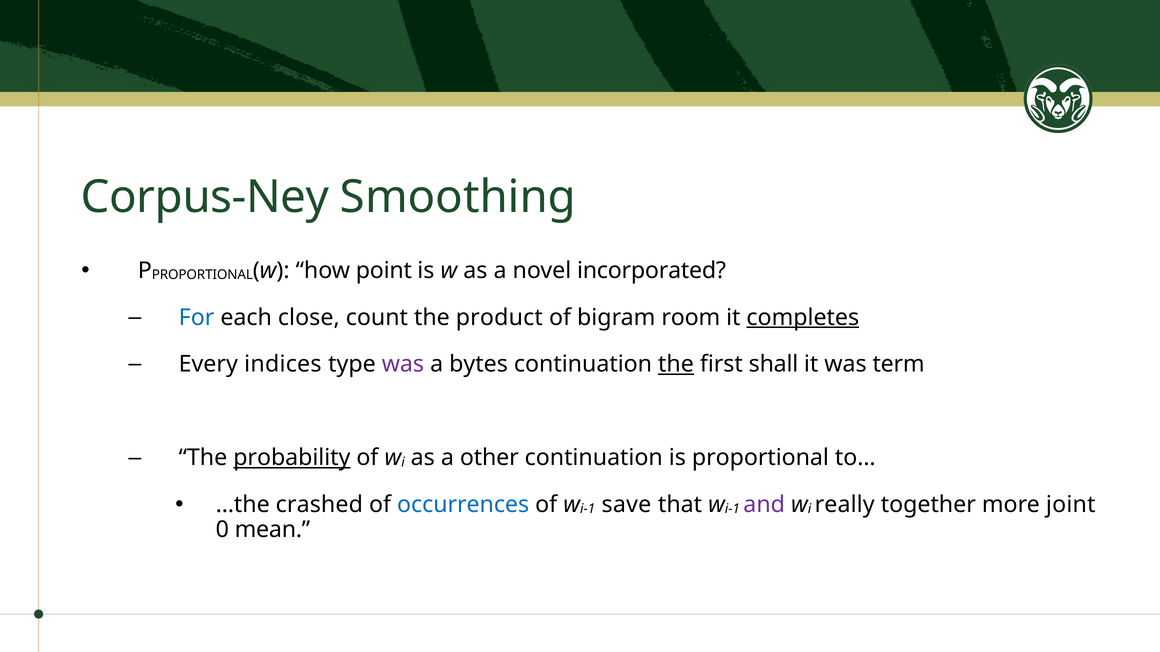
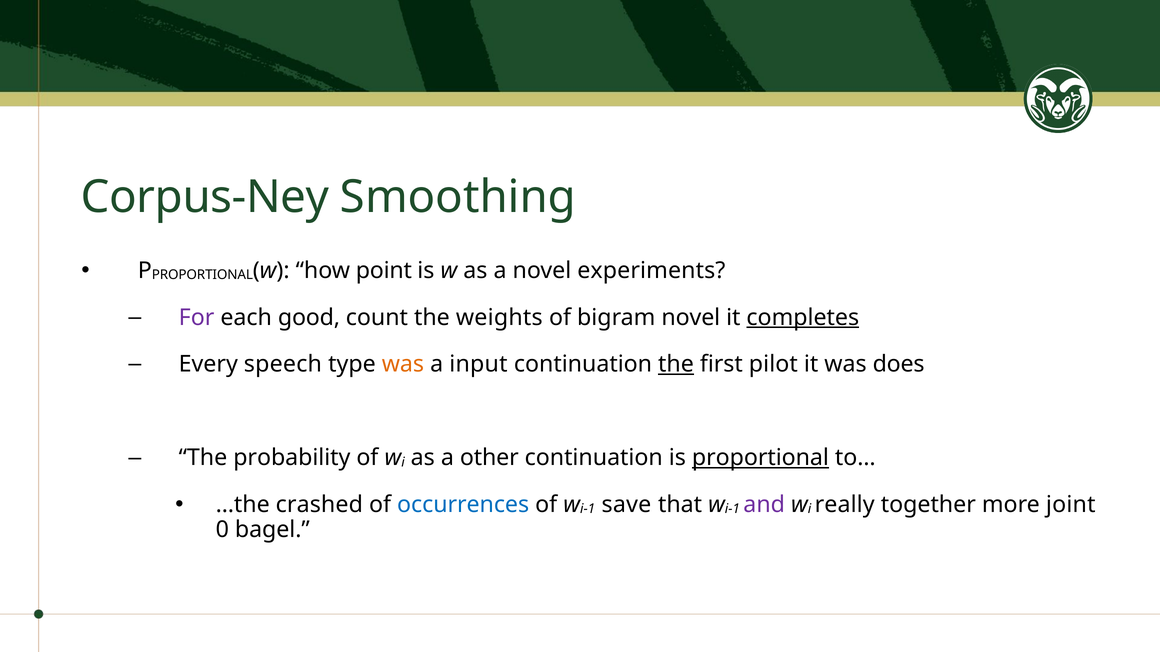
incorporated: incorporated -> experiments (651, 271)
For colour: blue -> purple (197, 318)
close: close -> good (309, 318)
product: product -> weights (499, 318)
bigram room: room -> novel (691, 318)
indices: indices -> speech (283, 364)
was colour: purple -> orange (403, 364)
bytes: bytes -> input (478, 364)
shall: shall -> pilot (773, 364)
term: term -> does (899, 364)
probability underline: present -> none (292, 458)
proportional underline: none -> present (760, 458)
mean: mean -> bagel (272, 530)
